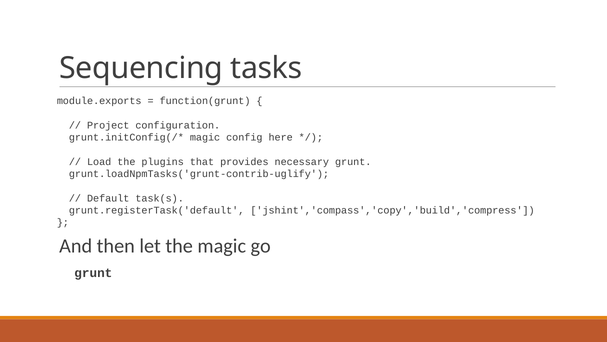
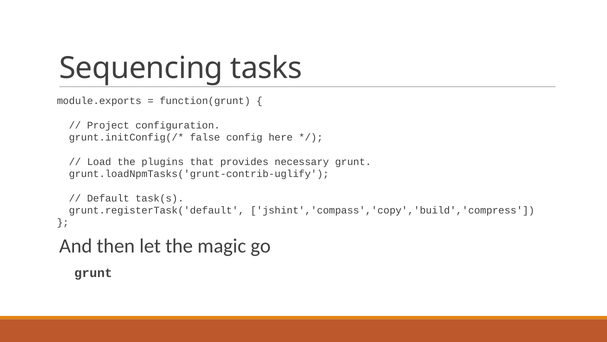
magic: magic -> false (205, 137)
